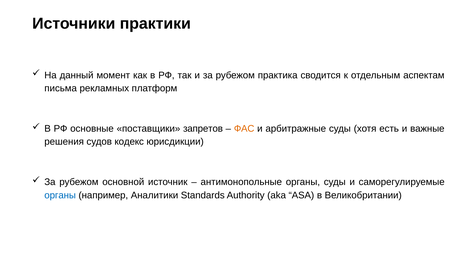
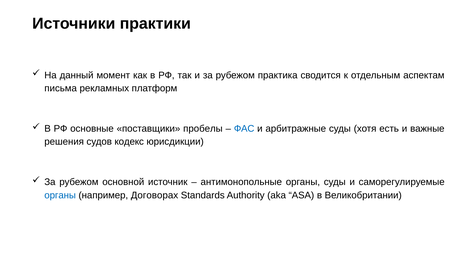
запретов: запретов -> пробелы (203, 129)
ФАС colour: orange -> blue (244, 129)
Аналитики: Аналитики -> Договорах (155, 195)
